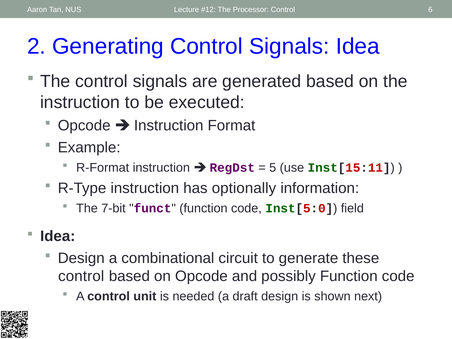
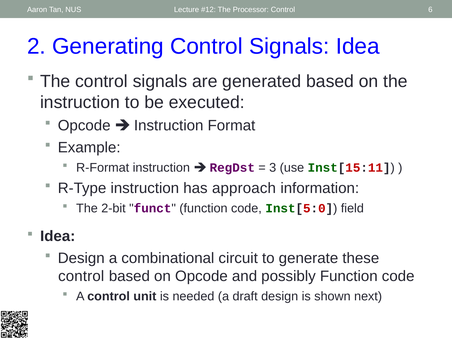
5: 5 -> 3 (273, 168)
optionally: optionally -> approach (244, 188)
7-bit: 7-bit -> 2-bit (113, 208)
